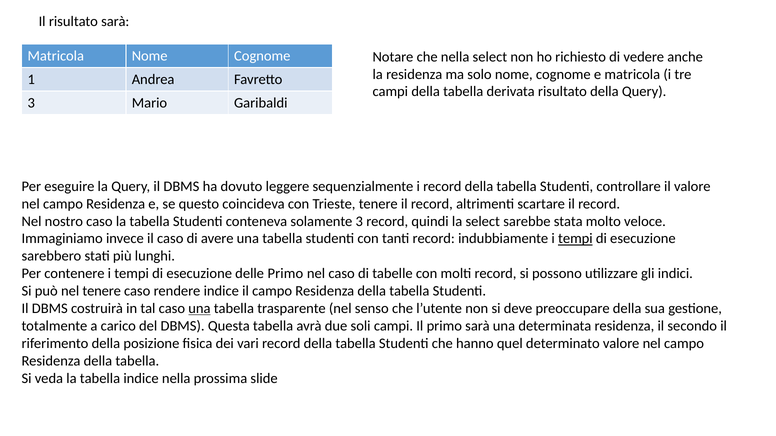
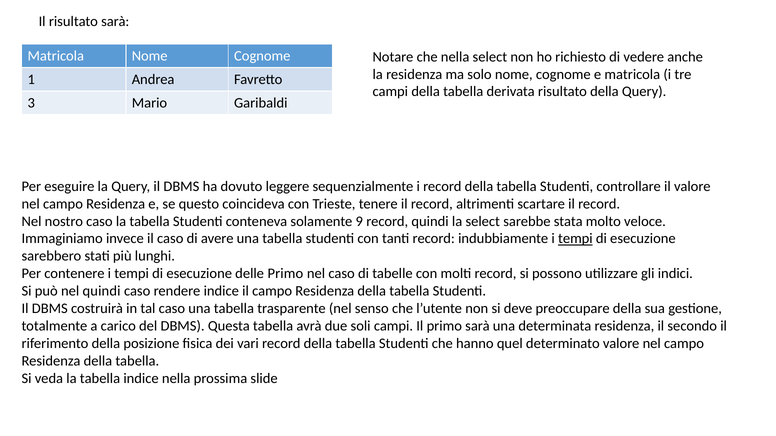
solamente 3: 3 -> 9 (359, 222)
nel tenere: tenere -> quindi (102, 291)
una underline: present -> none (199, 309)
